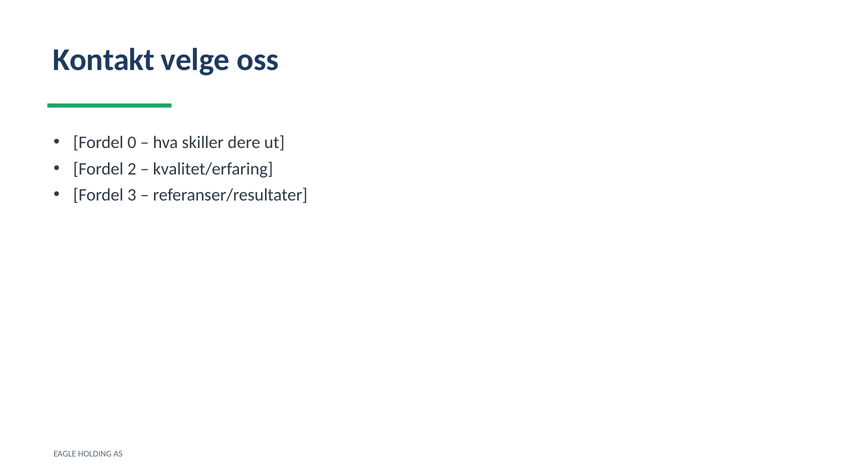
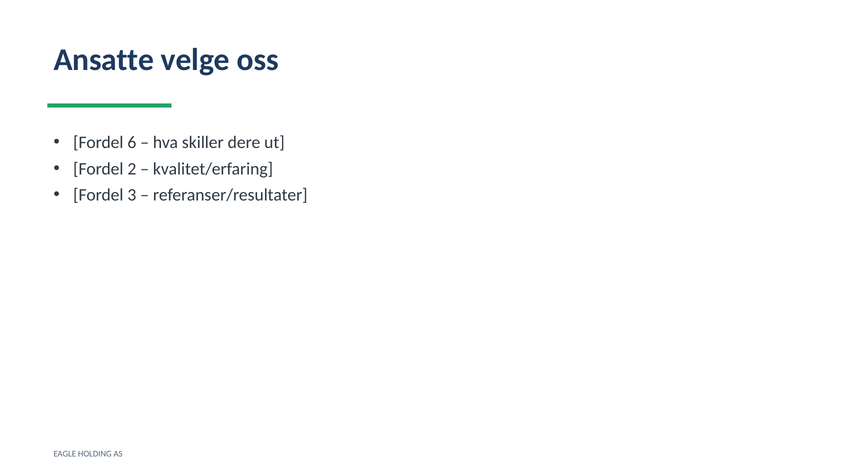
Kontakt: Kontakt -> Ansatte (104, 60)
0: 0 -> 6 (132, 142)
